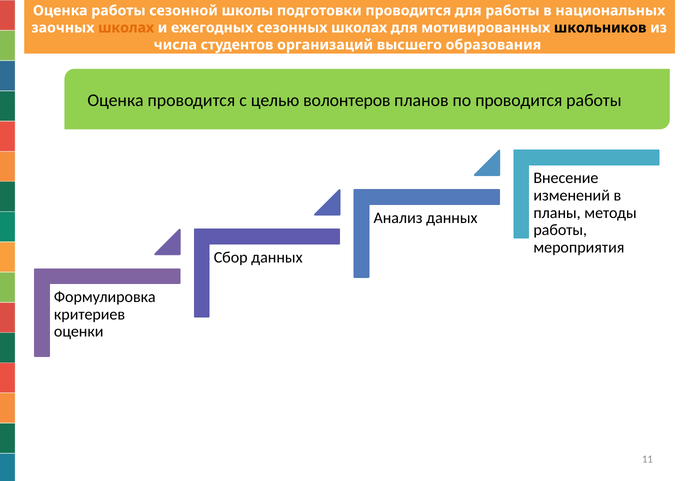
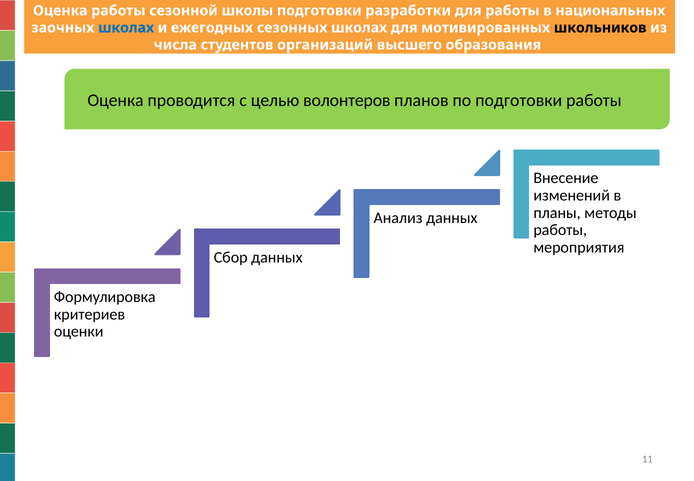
подготовки проводится: проводится -> разработки (408, 11)
школах colour: orange -> blue (126, 28)
по проводится: проводится -> подготовки (519, 100)
